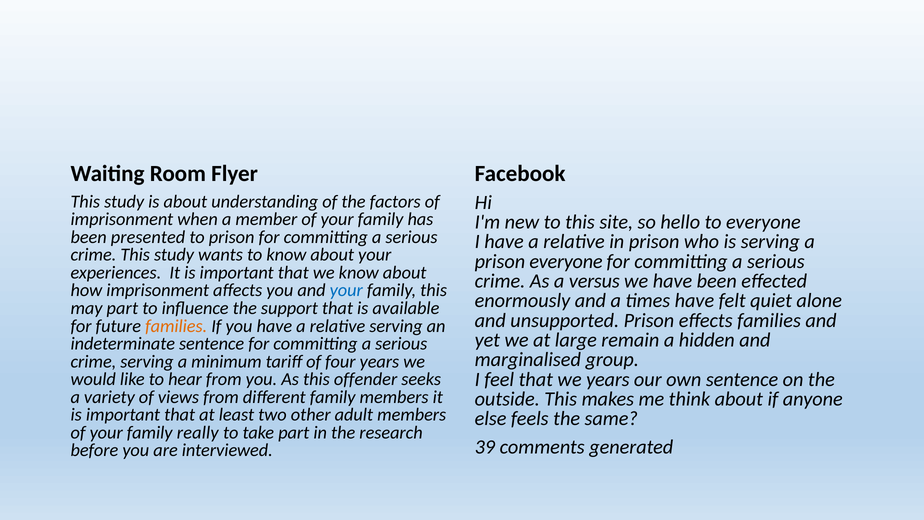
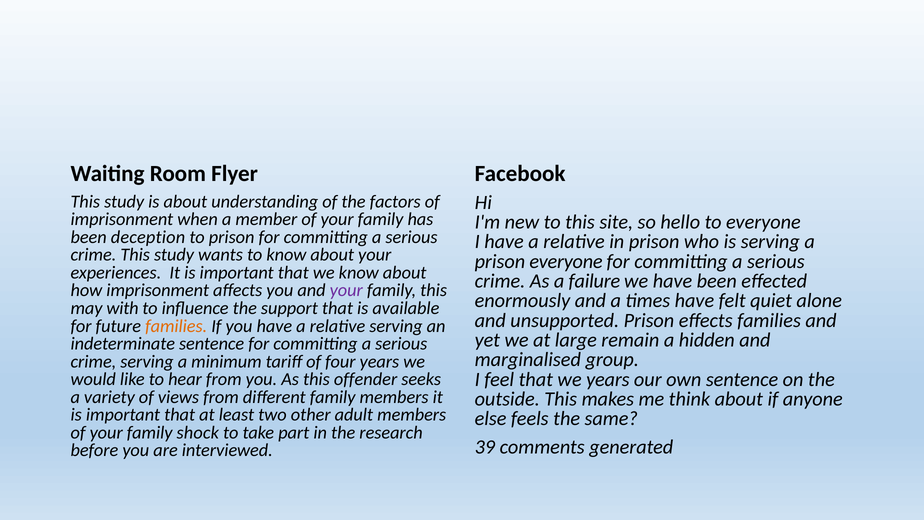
presented: presented -> deception (148, 237)
versus: versus -> failure (594, 281)
your colour: blue -> purple (346, 290)
may part: part -> with (122, 308)
really: really -> shock (198, 432)
